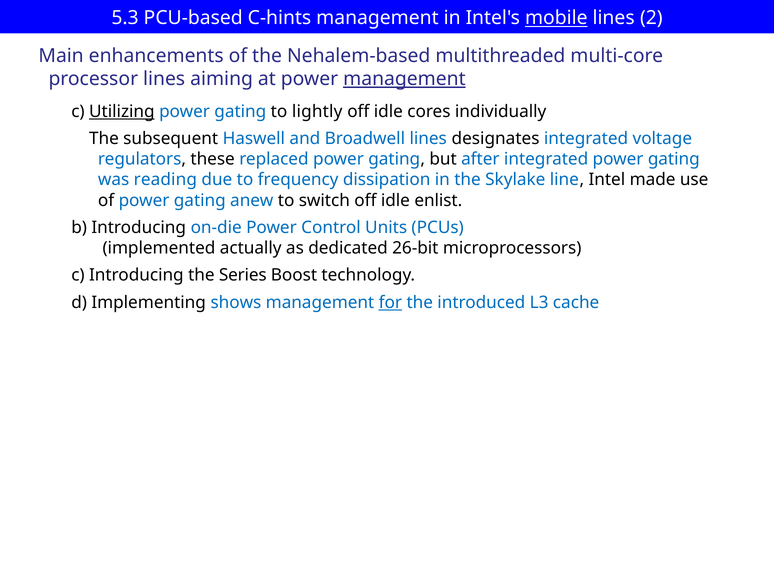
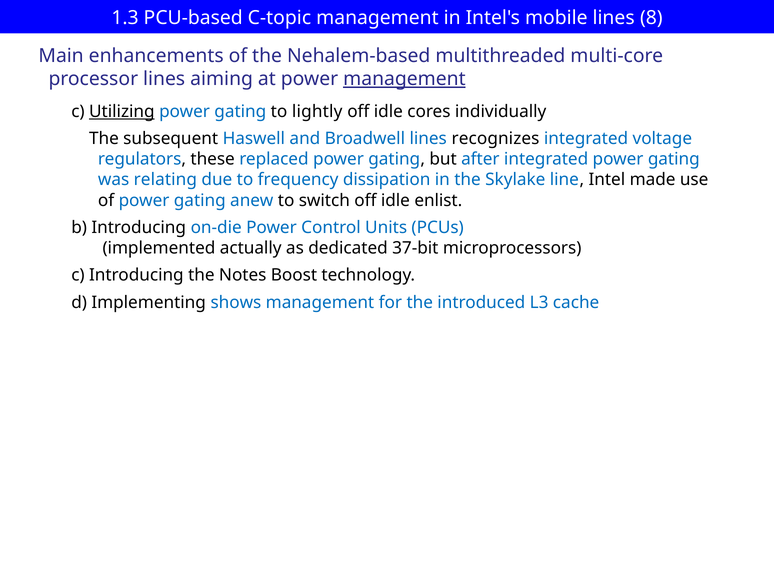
5.3: 5.3 -> 1.3 (125, 18)
C-hints: C-hints -> C-topic (279, 18)
mobile underline: present -> none (556, 18)
2: 2 -> 8 (651, 18)
designates: designates -> recognizes (496, 138)
reading: reading -> relating (165, 180)
26-bit: 26-bit -> 37-bit (415, 248)
Series: Series -> Notes (243, 275)
for underline: present -> none (390, 302)
